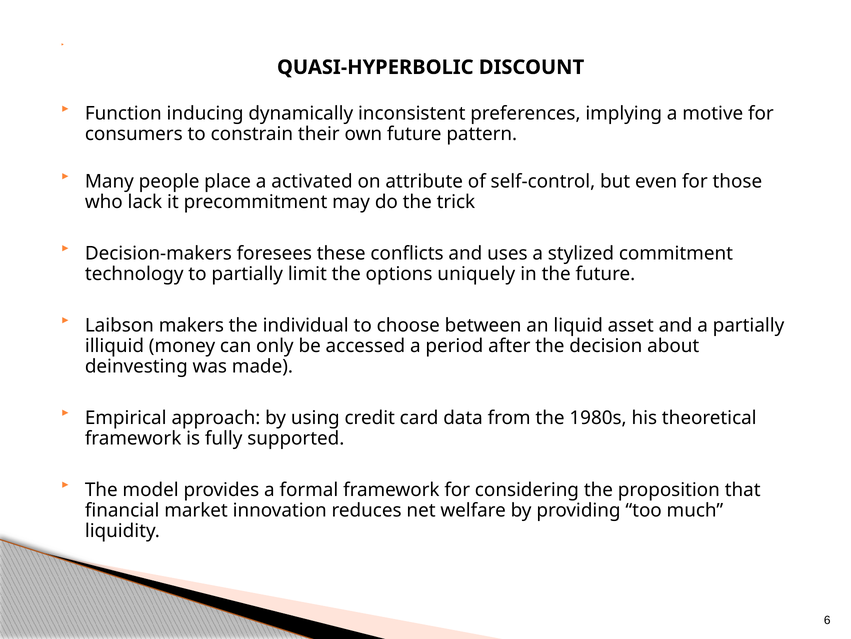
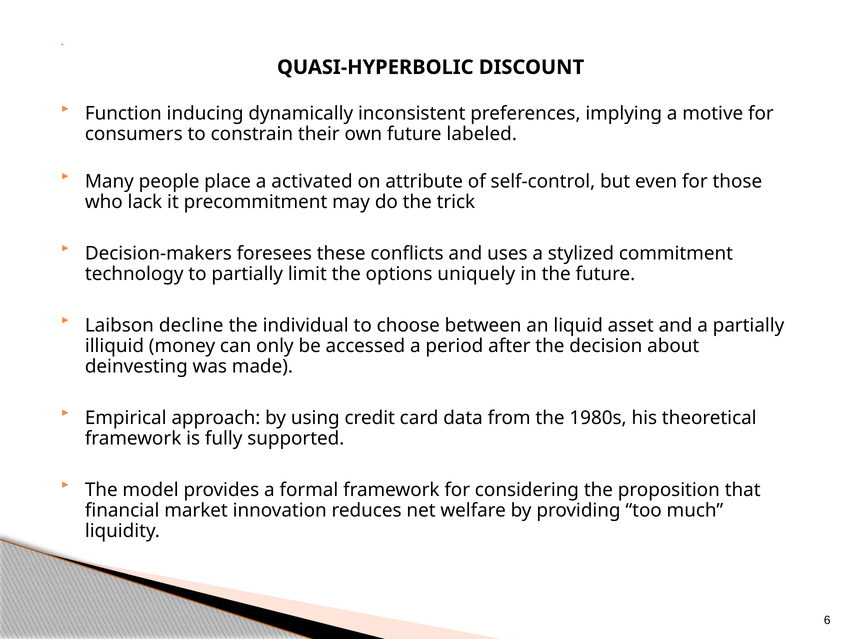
pattern: pattern -> labeled (482, 134)
makers: makers -> decline (191, 325)
